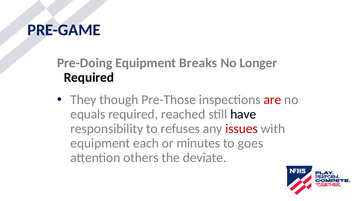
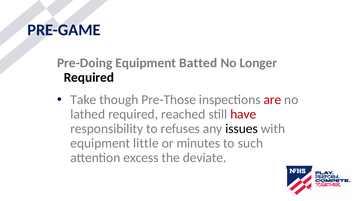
Breaks: Breaks -> Batted (198, 63)
They: They -> Take (83, 100)
equals: equals -> lathed (88, 114)
have colour: black -> red (243, 114)
issues colour: red -> black (242, 129)
each: each -> little (146, 143)
goes: goes -> such (250, 143)
others: others -> excess (141, 158)
